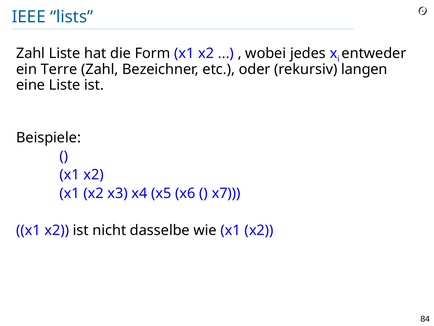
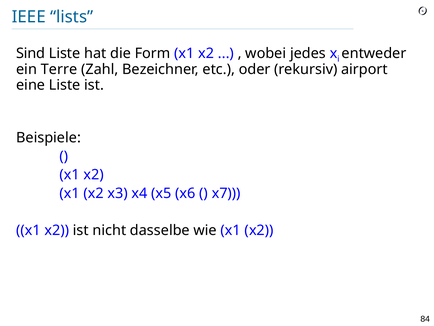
Zahl: Zahl -> Sind (31, 53)
langen: langen -> airport (364, 69)
